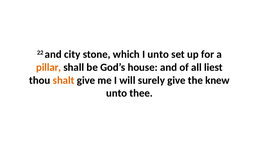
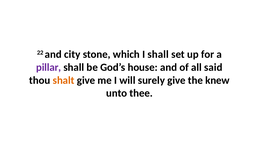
I unto: unto -> shall (158, 54)
pillar colour: orange -> purple (49, 67)
liest: liest -> said (213, 67)
